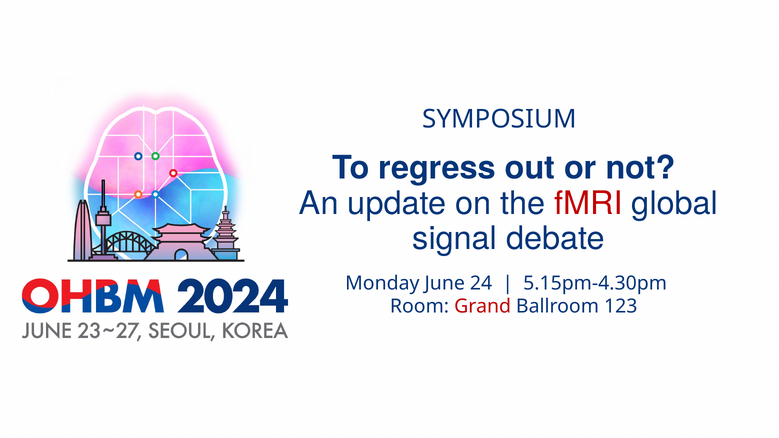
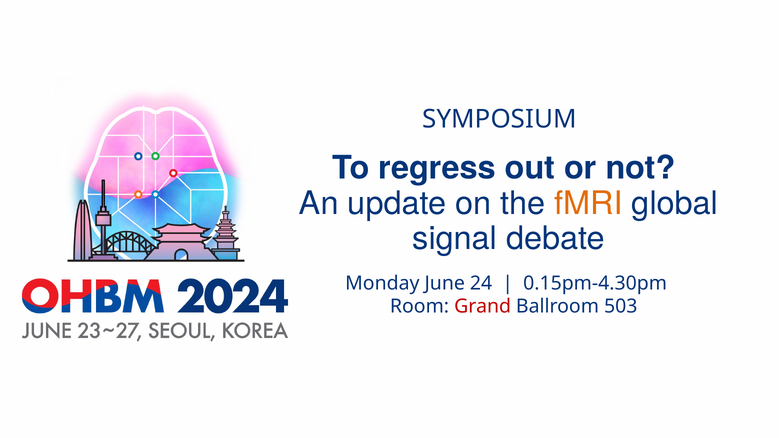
fMRI colour: red -> orange (588, 203)
5.15pm-4.30pm: 5.15pm-4.30pm -> 0.15pm-4.30pm (595, 283)
123: 123 -> 503 (621, 307)
